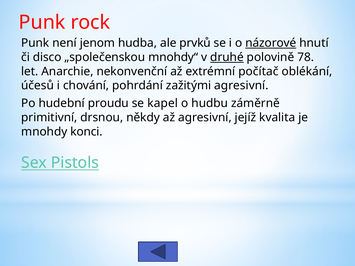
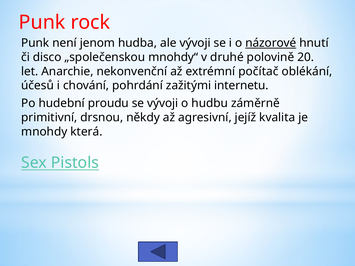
ale prvků: prvků -> vývoji (195, 43)
druhé underline: present -> none (227, 57)
78: 78 -> 20 (306, 57)
zažitými agresivní: agresivní -> internetu (241, 86)
se kapel: kapel -> vývoji (163, 103)
konci: konci -> která (86, 132)
